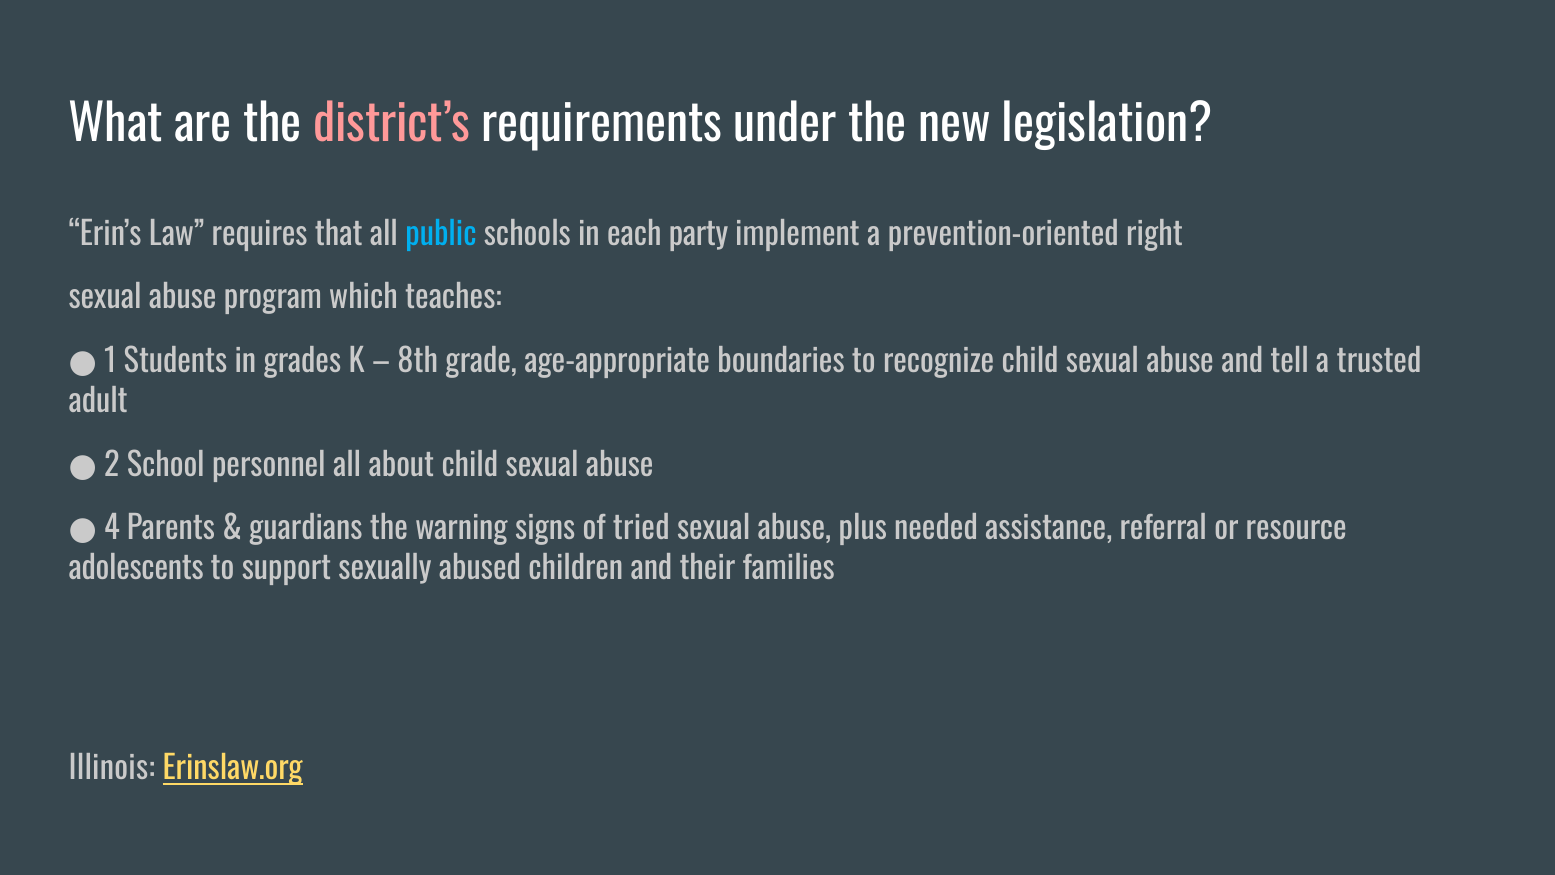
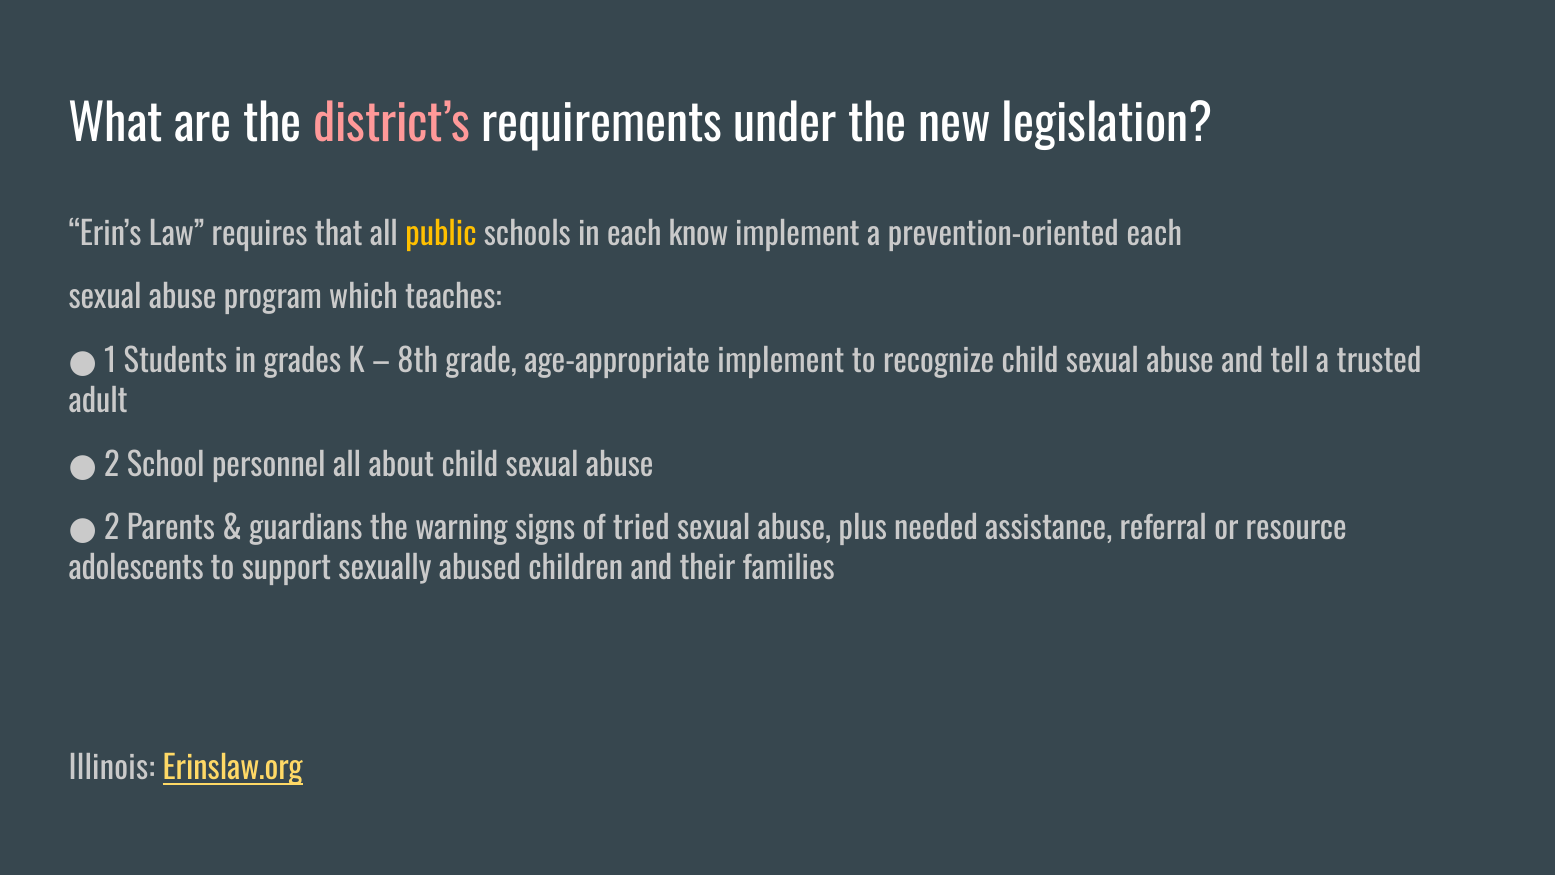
public colour: light blue -> yellow (441, 235)
party: party -> know (699, 235)
prevention-oriented right: right -> each (1154, 235)
age-appropriate boundaries: boundaries -> implement (781, 362)
4: 4 -> 2 (112, 529)
